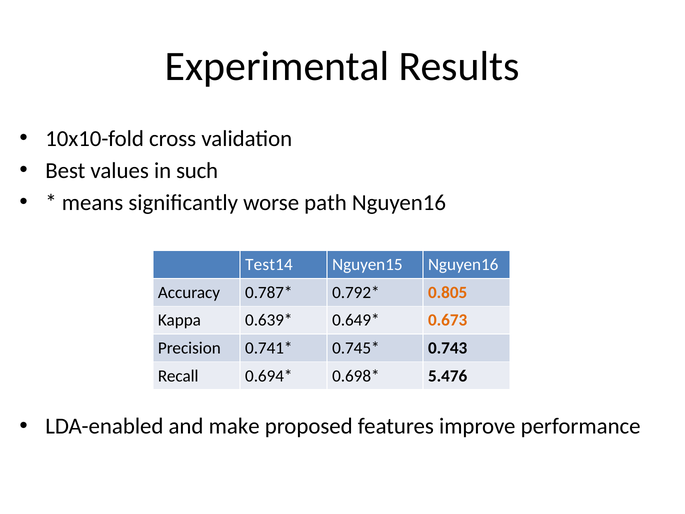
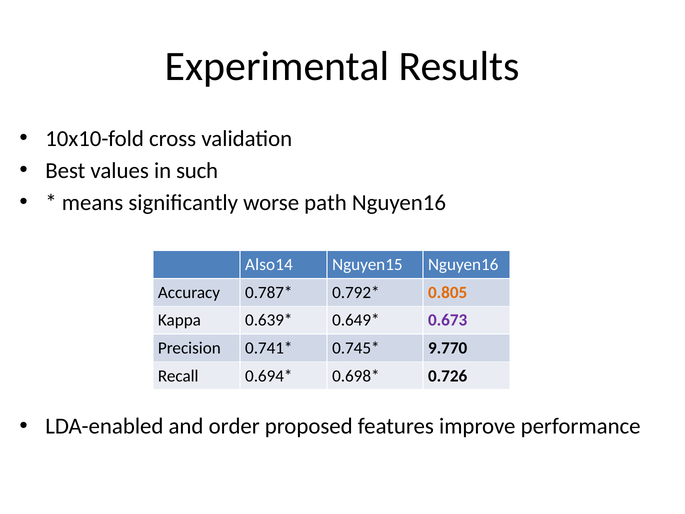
Test14: Test14 -> Also14 (269, 265)
0.673 colour: orange -> purple (448, 320)
0.743: 0.743 -> 9.770 (448, 348)
5.476: 5.476 -> 0.726 (448, 376)
make: make -> order (234, 426)
